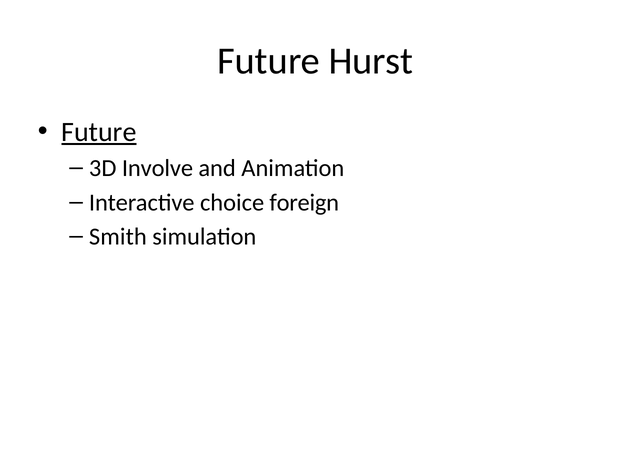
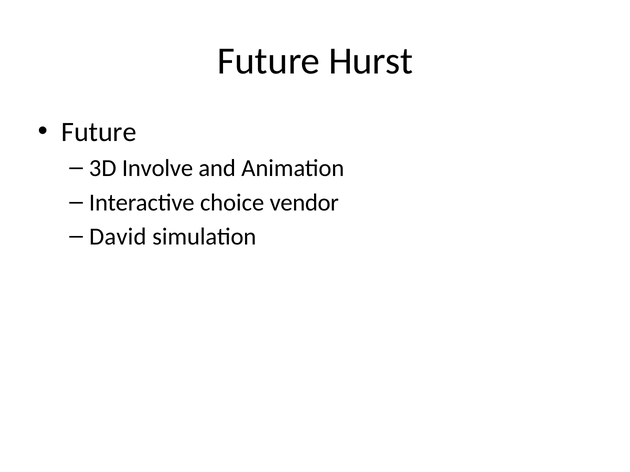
Future underline: present -> none (99, 132)
foreign: foreign -> vendor (304, 203)
Smith: Smith -> David (118, 237)
